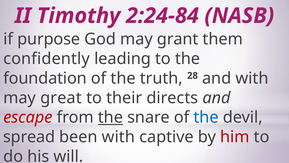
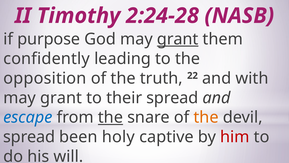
2:24-84: 2:24-84 -> 2:24-28 (162, 16)
grant underline: none -> present (178, 39)
foundation: foundation -> opposition (45, 78)
28: 28 -> 22 (192, 75)
great: great -> grant (61, 98)
their directs: directs -> spread (172, 98)
escape colour: red -> blue (28, 117)
the colour: blue -> orange (206, 117)
been with: with -> holy (118, 137)
